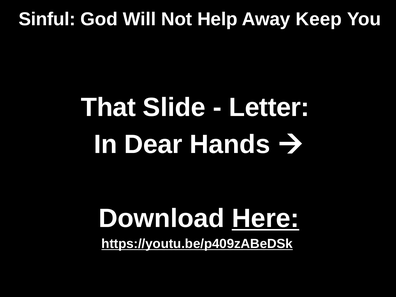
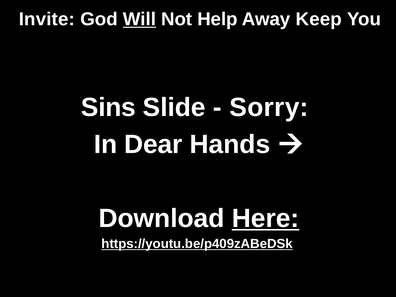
Sinful: Sinful -> Invite (47, 19)
Will underline: none -> present (139, 19)
That: That -> Sins (108, 107)
Letter: Letter -> Sorry (269, 107)
